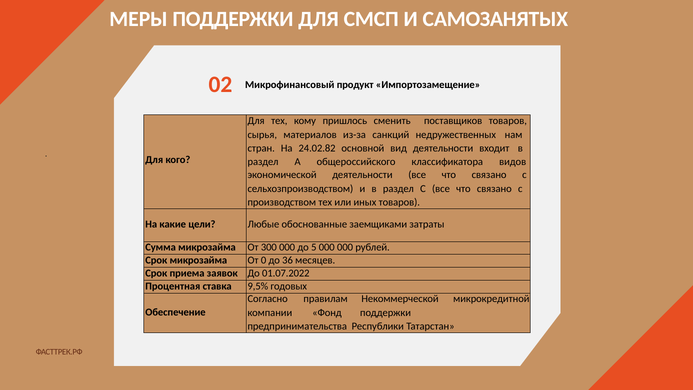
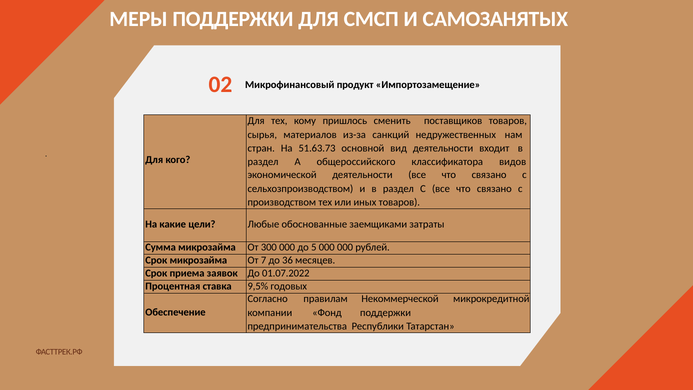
24.02.82: 24.02.82 -> 51.63.73 (317, 148)
0: 0 -> 7 (264, 260)
